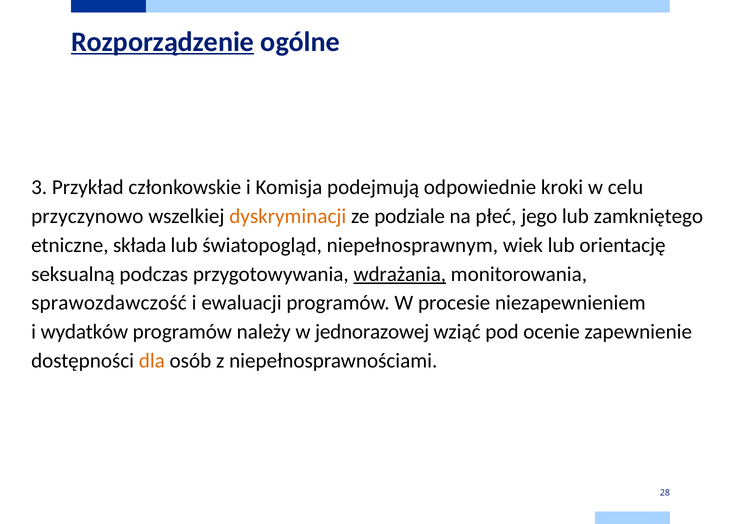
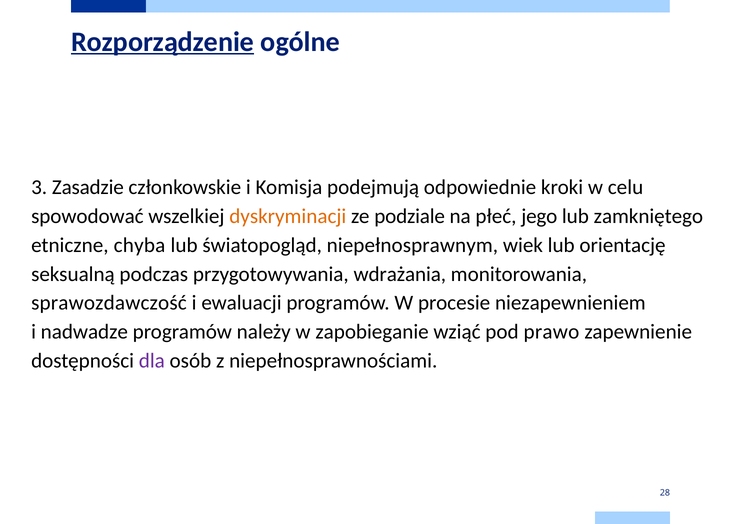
Przykład: Przykład -> Zasadzie (88, 187)
przyczynowo: przyczynowo -> spowodować (87, 216)
składa: składa -> chyba (140, 245)
wdrażania underline: present -> none (400, 274)
wydatków: wydatków -> nadwadze (84, 332)
jednorazowej: jednorazowej -> zapobieganie (372, 332)
ocenie: ocenie -> prawo (551, 332)
dla colour: orange -> purple (152, 361)
